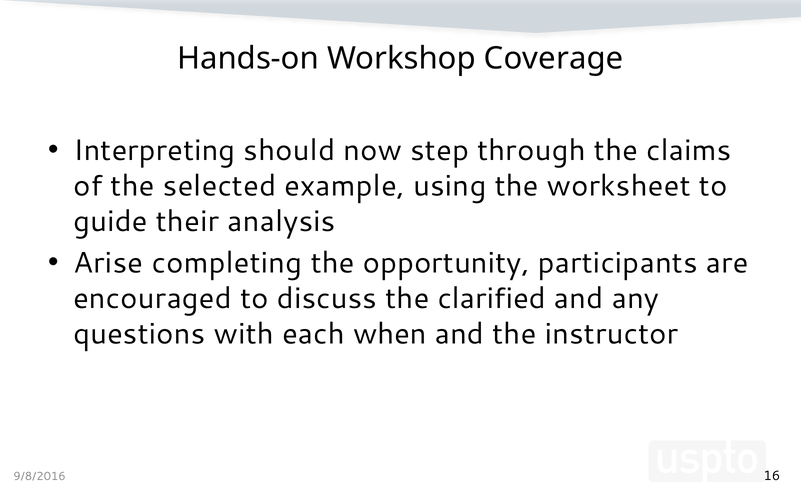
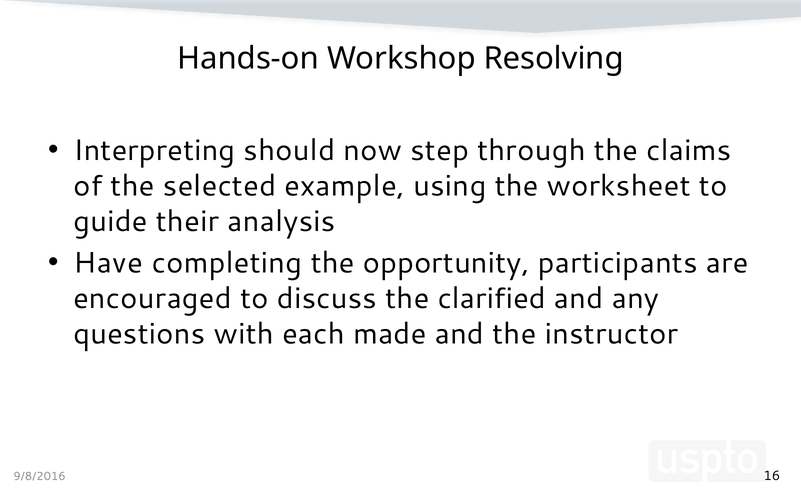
Coverage: Coverage -> Resolving (554, 58)
Arise: Arise -> Have (108, 263)
when: when -> made (390, 334)
